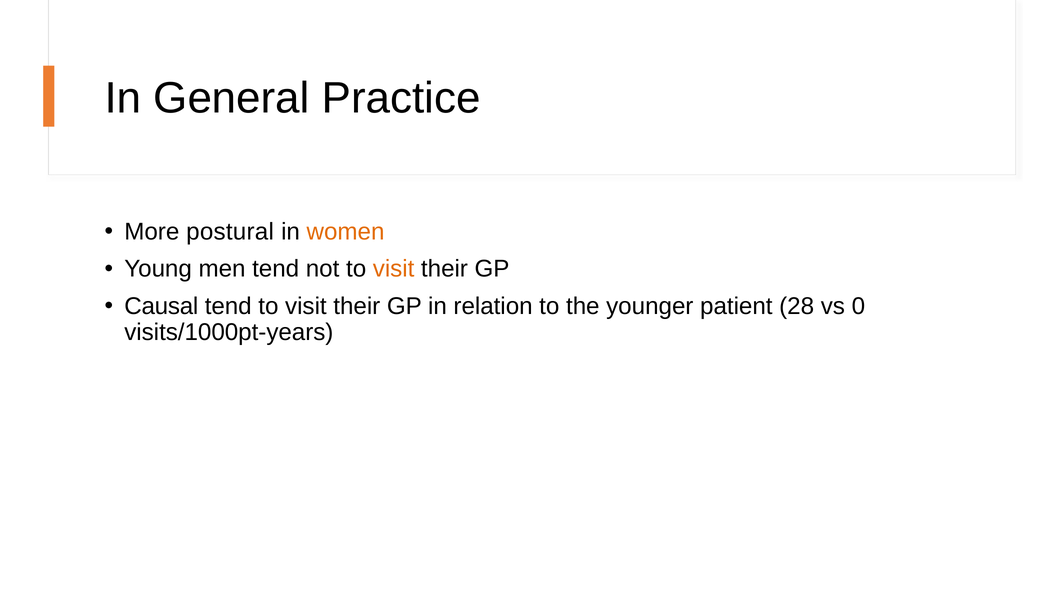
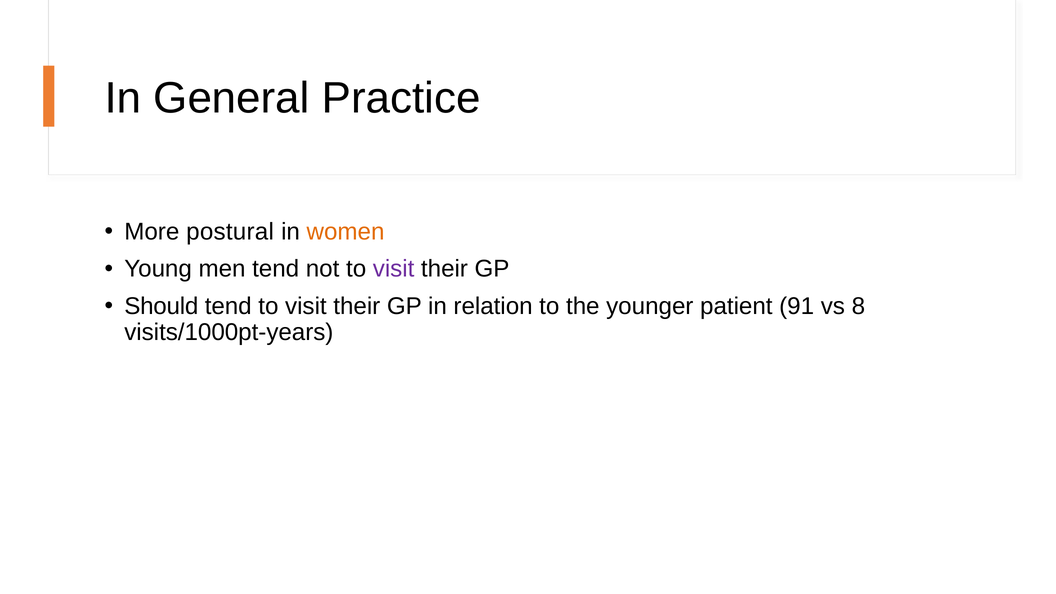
visit colour: orange -> purple (394, 269)
Causal: Causal -> Should (161, 306)
28: 28 -> 91 (797, 306)
0: 0 -> 8 (858, 306)
